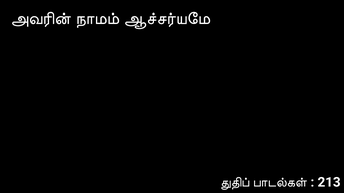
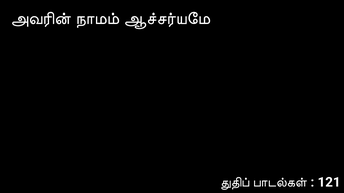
213: 213 -> 121 (329, 183)
